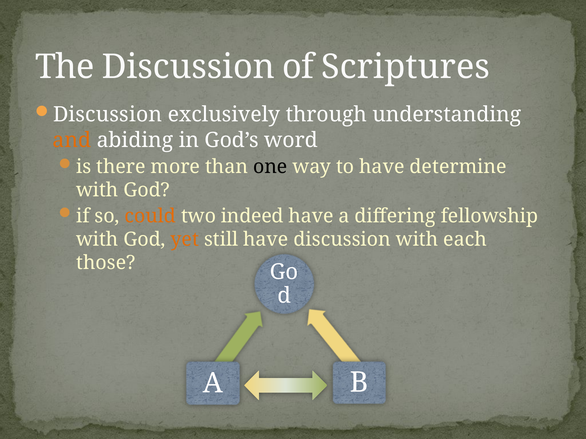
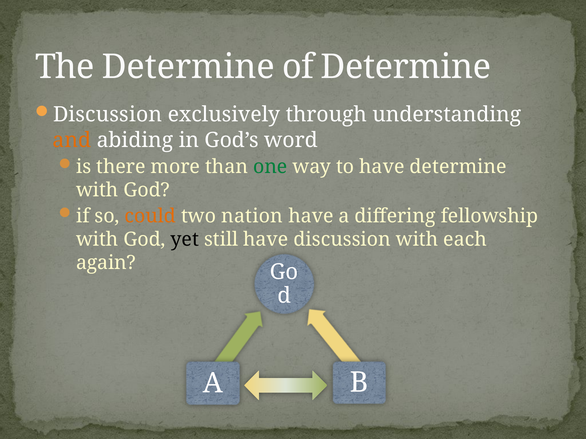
The Discussion: Discussion -> Determine (188, 67)
of Scriptures: Scriptures -> Determine (406, 67)
one colour: black -> green (270, 167)
indeed: indeed -> nation (252, 216)
yet colour: orange -> black (185, 240)
those: those -> again (106, 263)
